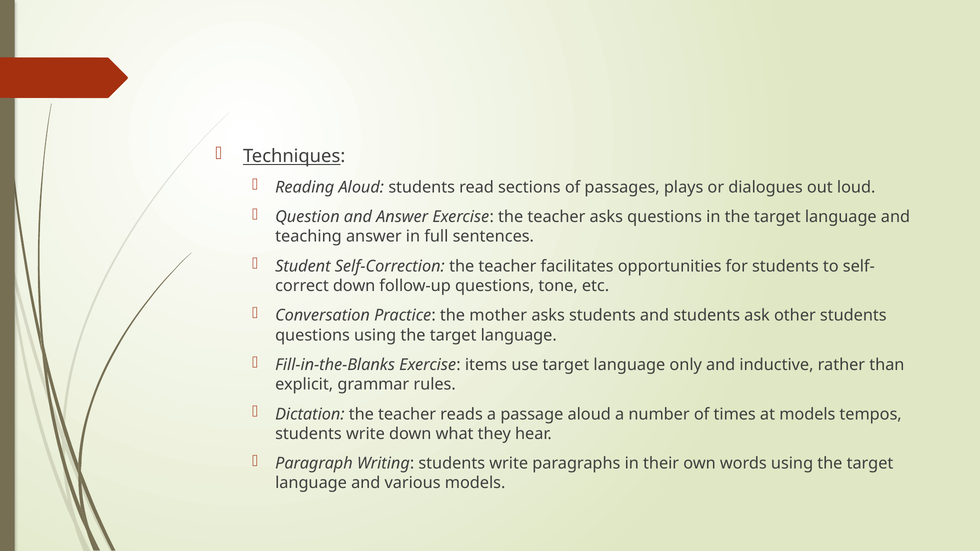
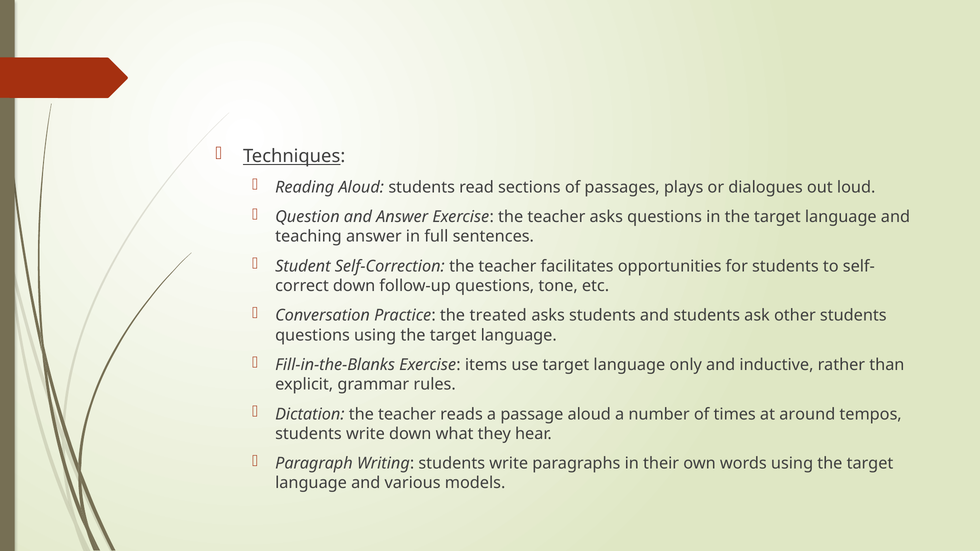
mother: mother -> treated (498, 316)
at models: models -> around (807, 414)
